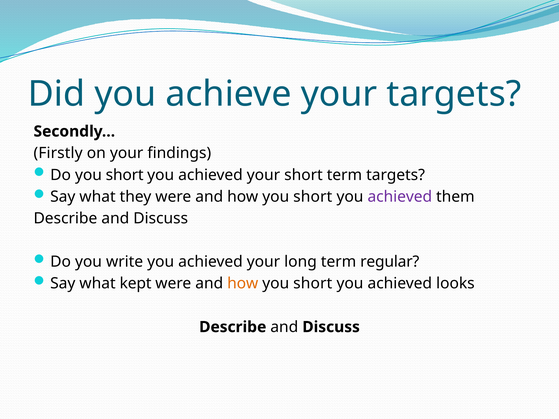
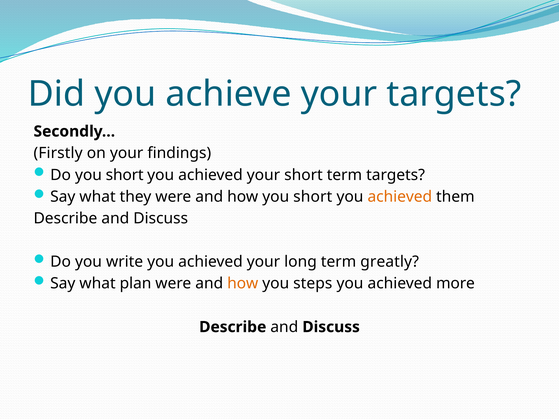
achieved colour: purple -> orange (400, 197)
regular: regular -> greatly (390, 262)
kept: kept -> plan (135, 284)
short: short -> steps (313, 284)
looks: looks -> more (455, 284)
